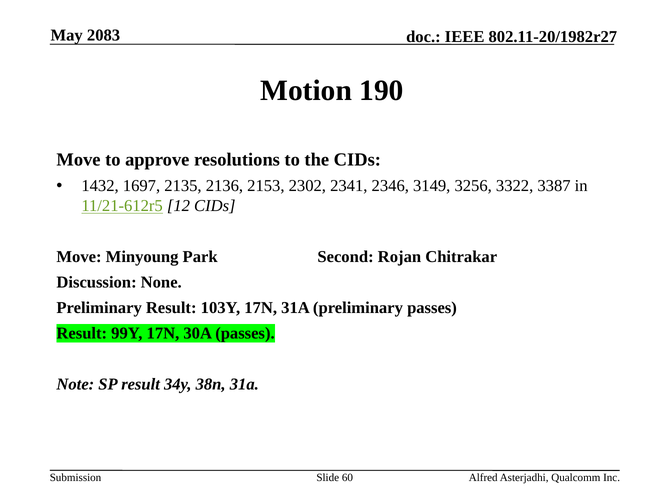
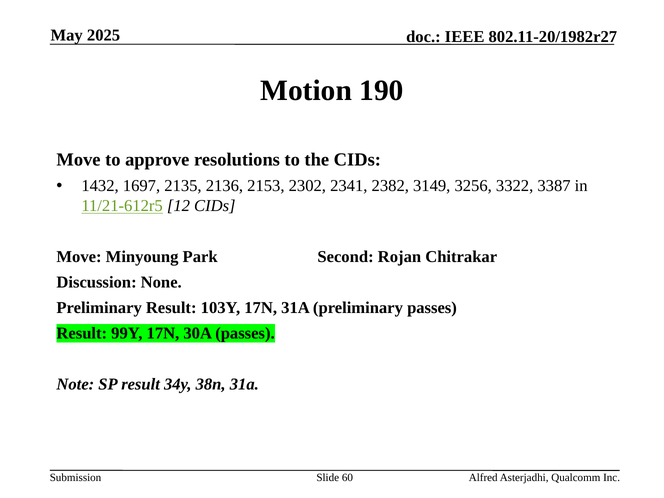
2083: 2083 -> 2025 (104, 35)
2346: 2346 -> 2382 (390, 186)
